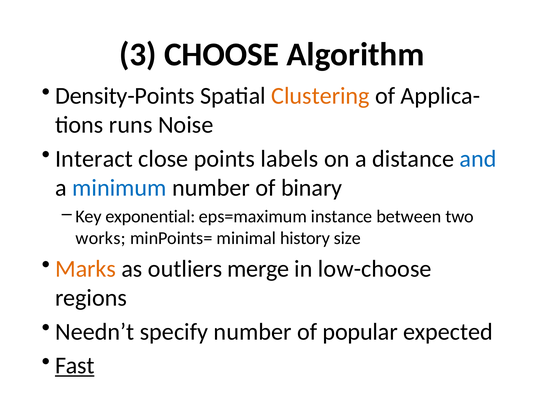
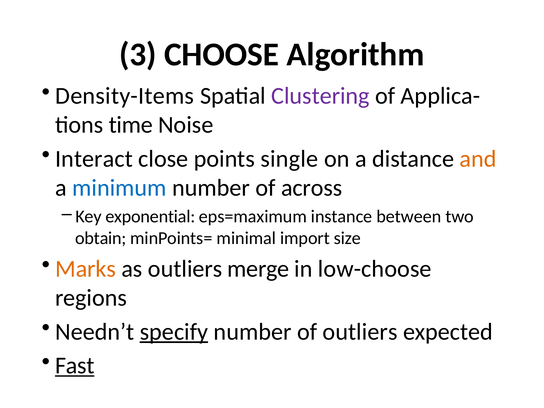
Density-Points: Density-Points -> Density-Items (125, 96)
Clustering colour: orange -> purple (320, 96)
runs: runs -> time (131, 125)
labels: labels -> single (289, 159)
and colour: blue -> orange (478, 159)
binary: binary -> across (312, 188)
works: works -> obtain (101, 238)
history: history -> import (305, 238)
specify underline: none -> present (174, 332)
of popular: popular -> outliers (360, 332)
